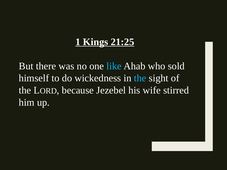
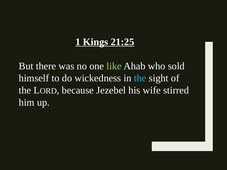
like colour: light blue -> light green (114, 66)
